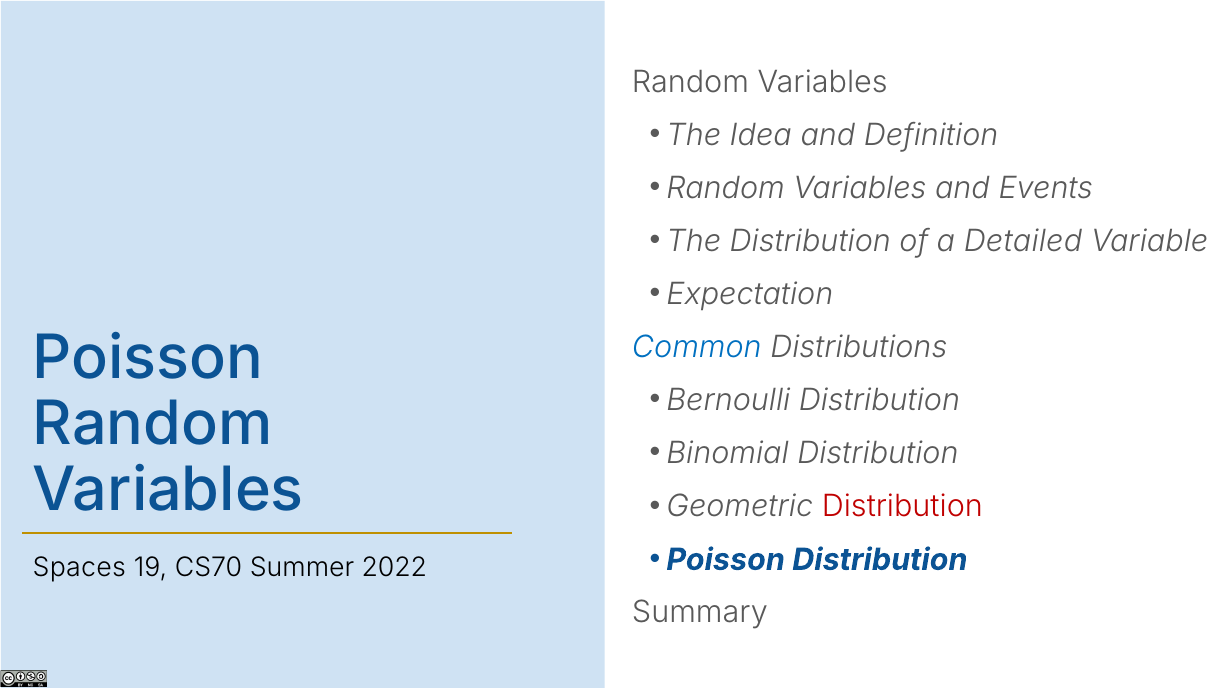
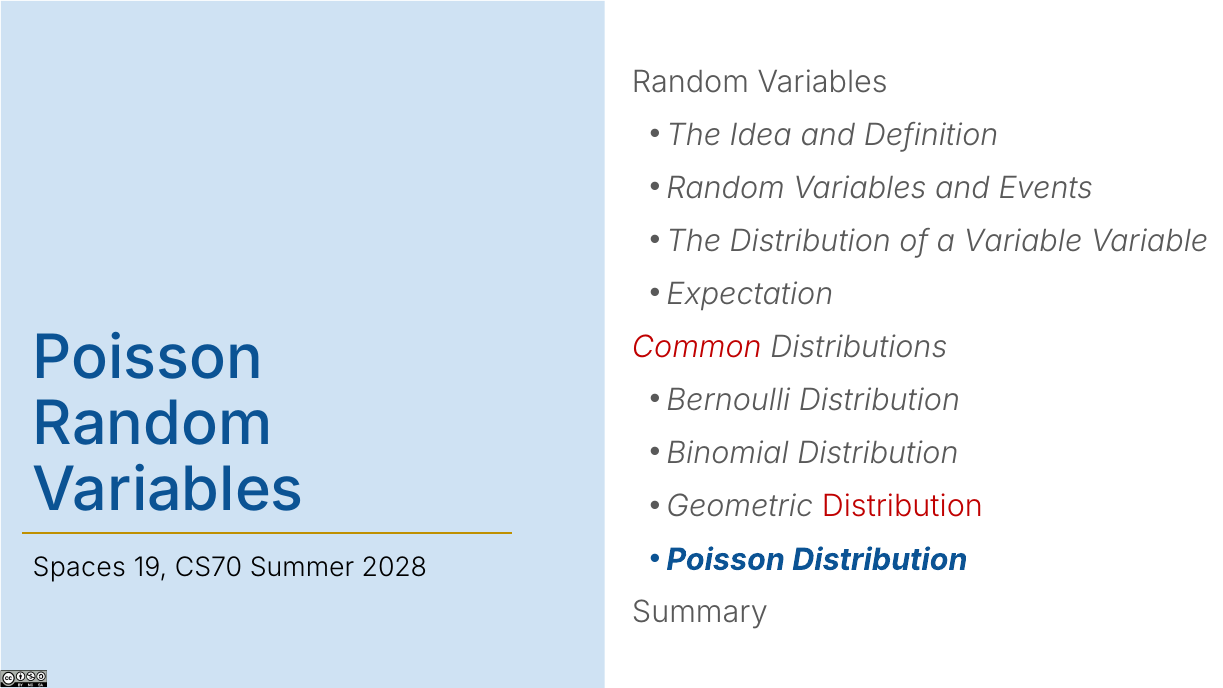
a Detailed: Detailed -> Variable (1023, 241)
Common colour: blue -> red (697, 347)
2022: 2022 -> 2028 (394, 567)
